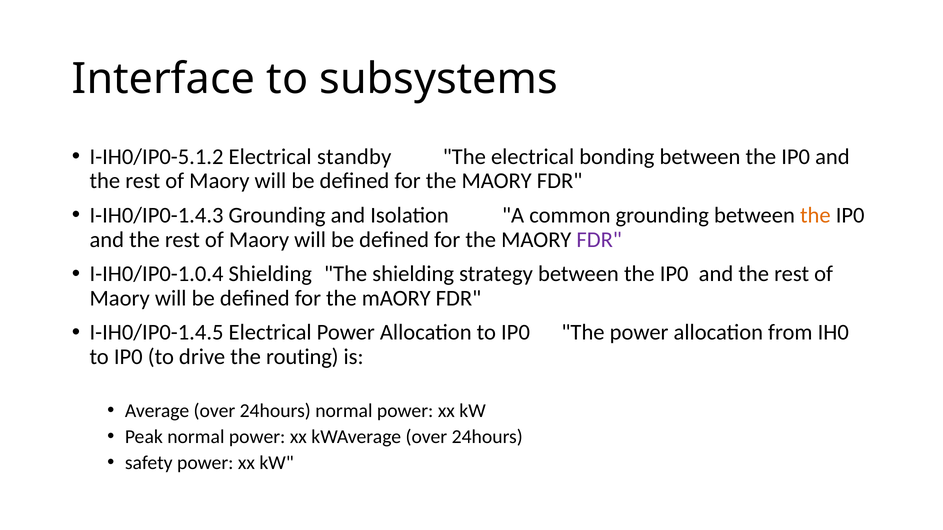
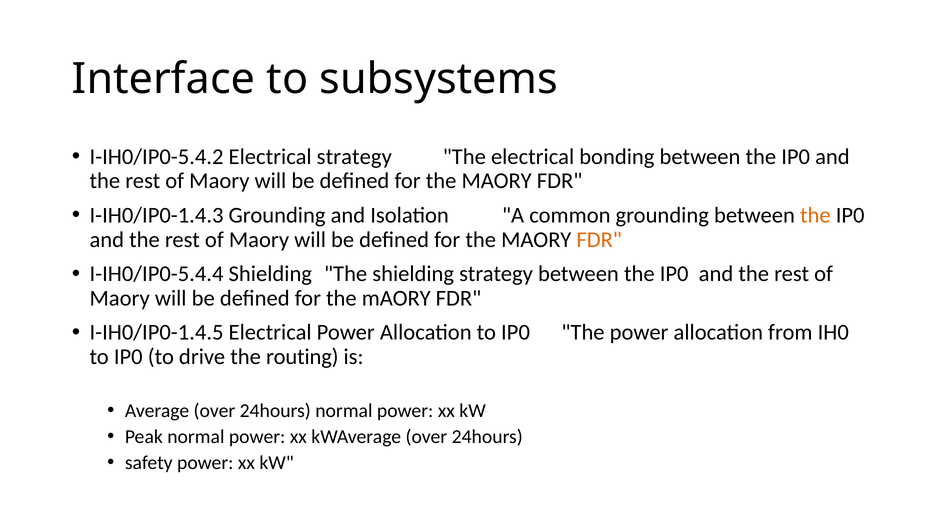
I-IH0/IP0-5.1.2: I-IH0/IP0-5.1.2 -> I-IH0/IP0-5.4.2 (157, 157)
Electrical standby: standby -> strategy (354, 157)
FDR colour: purple -> orange (599, 240)
I-IH0/IP0-1.0.4: I-IH0/IP0-1.0.4 -> I-IH0/IP0-5.4.4 (157, 274)
